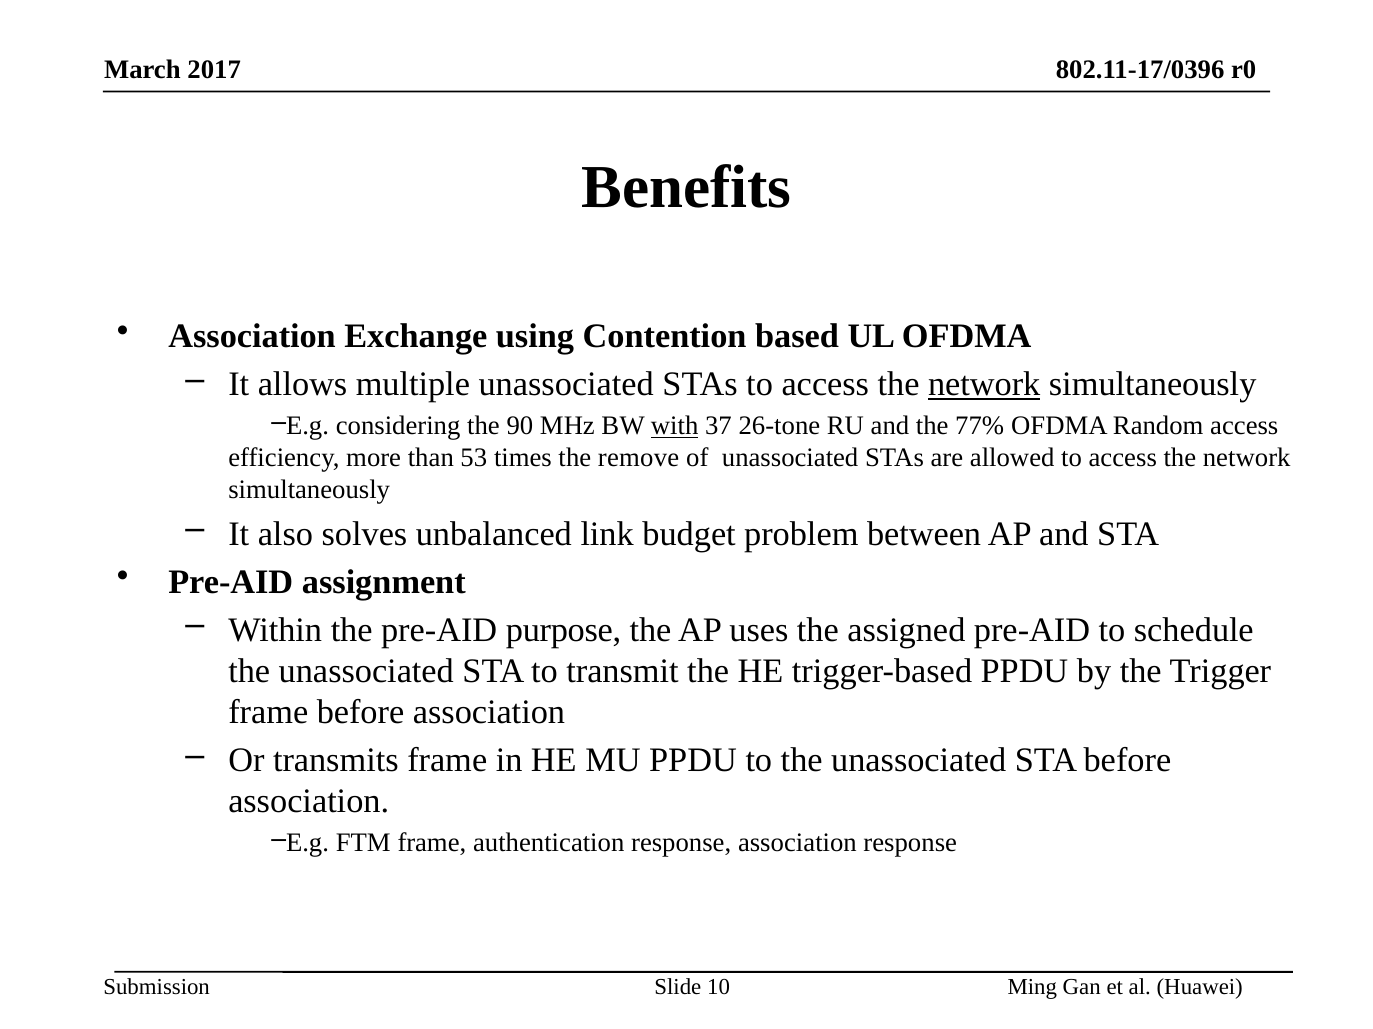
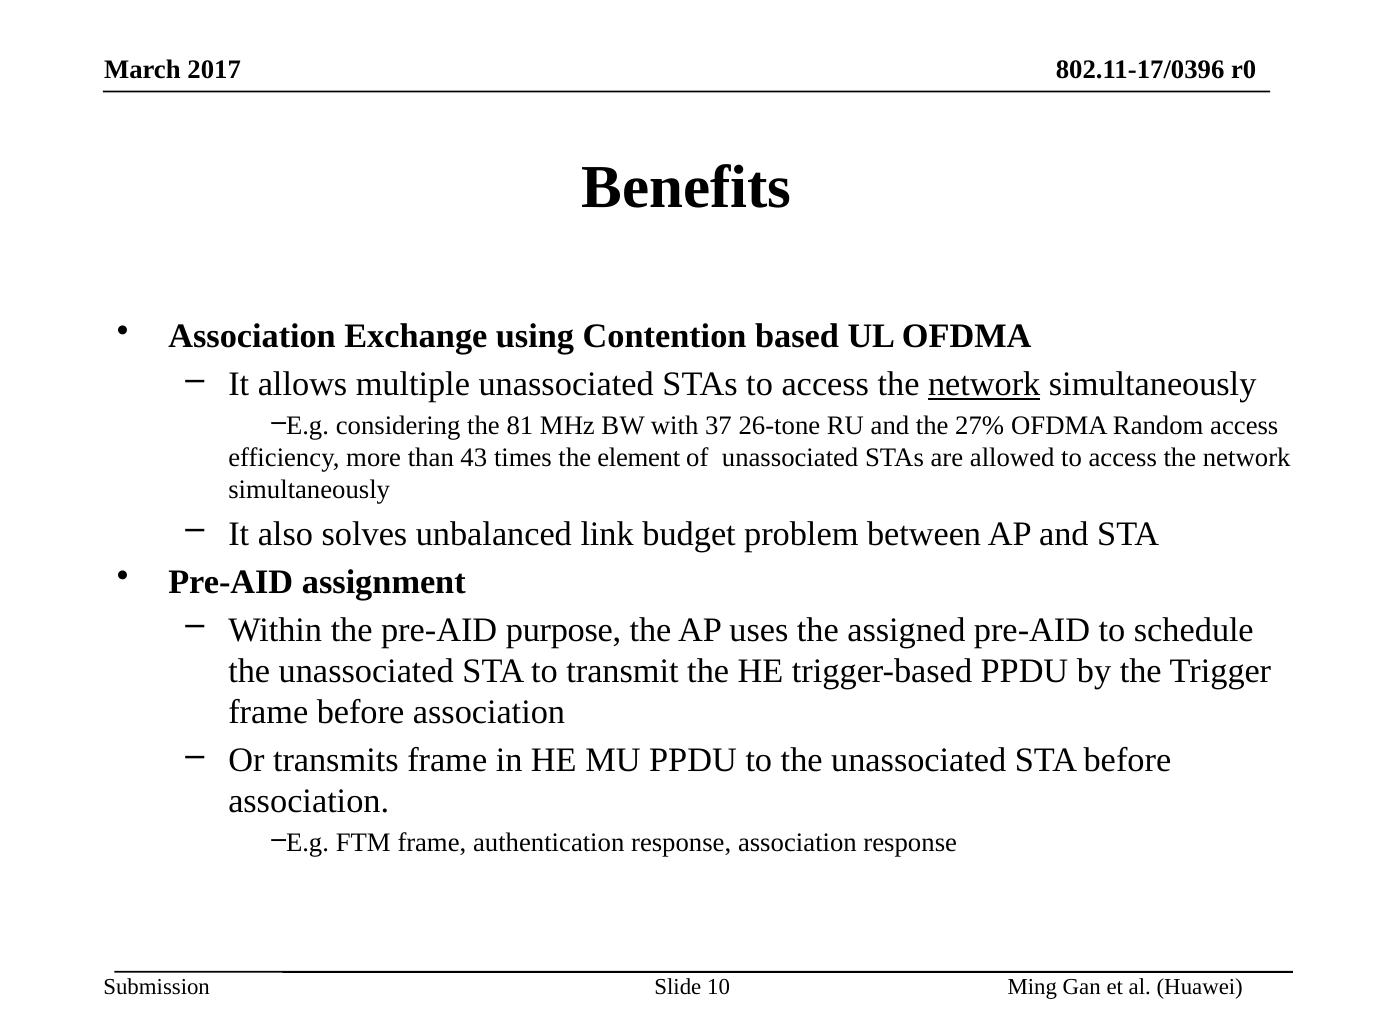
90: 90 -> 81 (520, 426)
with underline: present -> none (675, 426)
77%: 77% -> 27% (980, 426)
53: 53 -> 43 (474, 458)
remove: remove -> element (639, 458)
